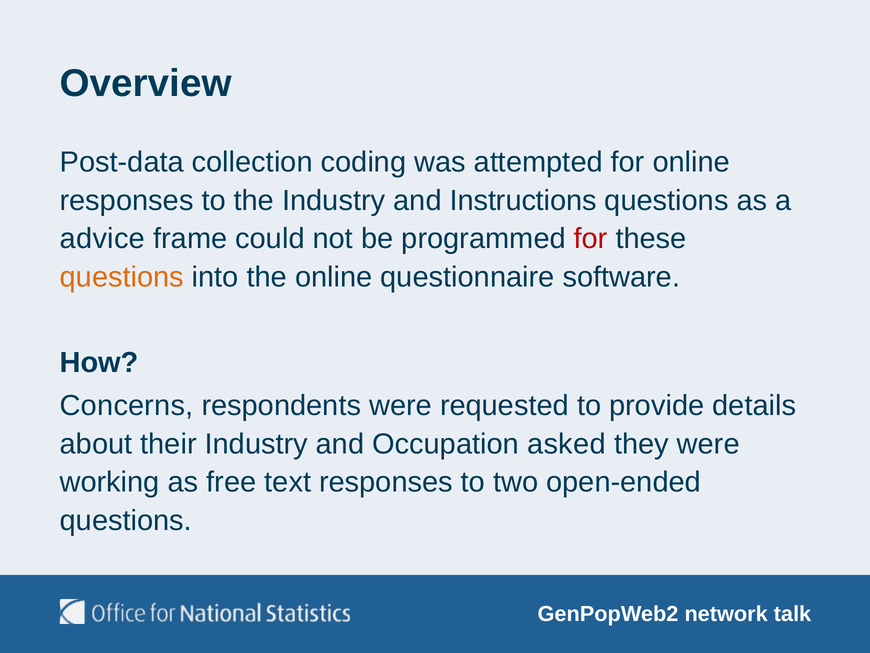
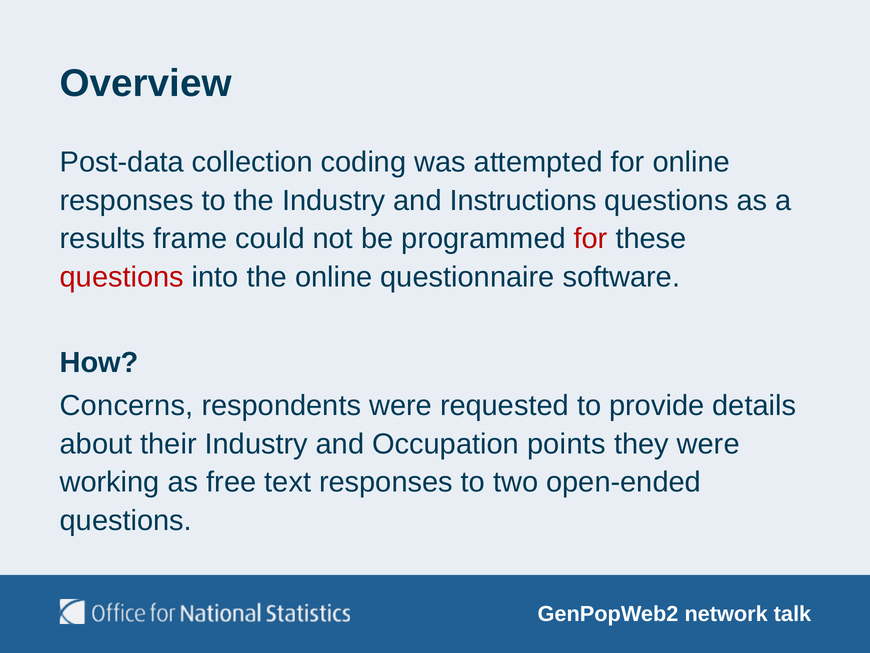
advice: advice -> results (103, 239)
questions colour: orange -> red (122, 277)
asked: asked -> points (566, 444)
